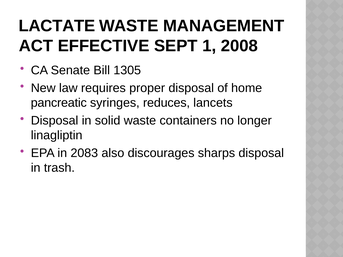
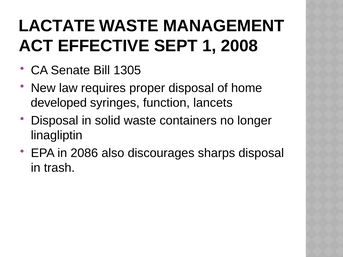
pancreatic: pancreatic -> developed (59, 103)
reduces: reduces -> function (166, 103)
2083: 2083 -> 2086 (84, 153)
